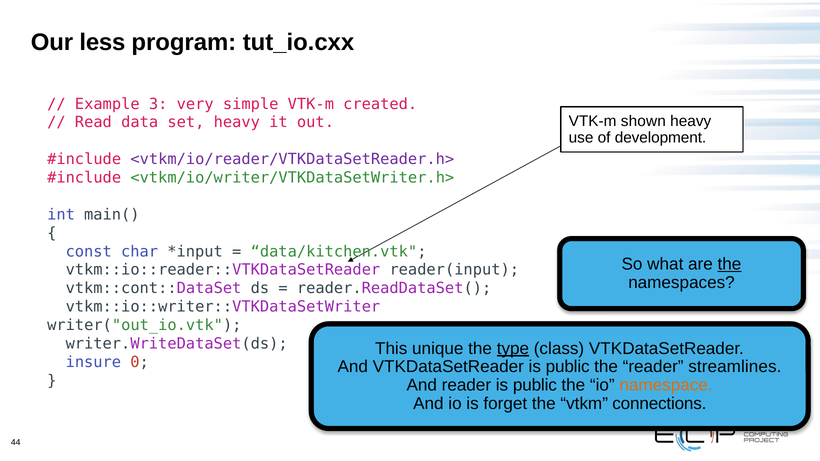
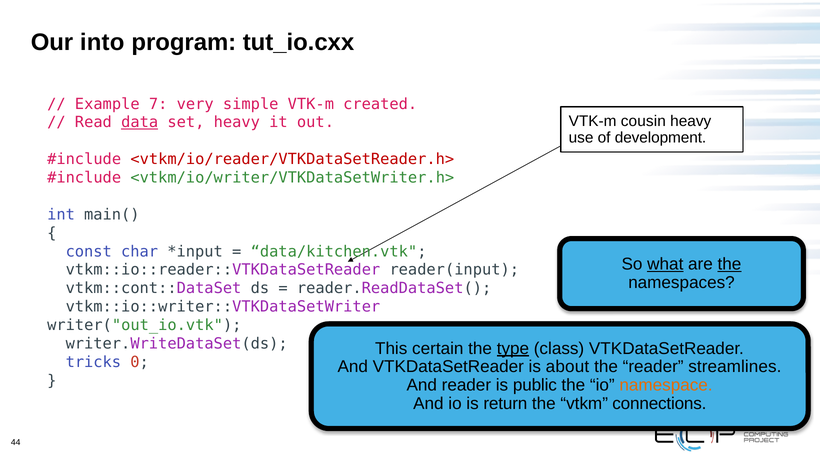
less: less -> into (102, 42)
3: 3 -> 7 (158, 104)
shown: shown -> cousin (643, 121)
data underline: none -> present (140, 122)
<vtkm/io/reader/VTKDataSetReader.h> colour: purple -> red (292, 159)
what underline: none -> present (665, 265)
unique: unique -> certain (438, 349)
insure: insure -> tricks (93, 362)
VTKDataSetReader is public: public -> about (567, 367)
forget: forget -> return (505, 404)
